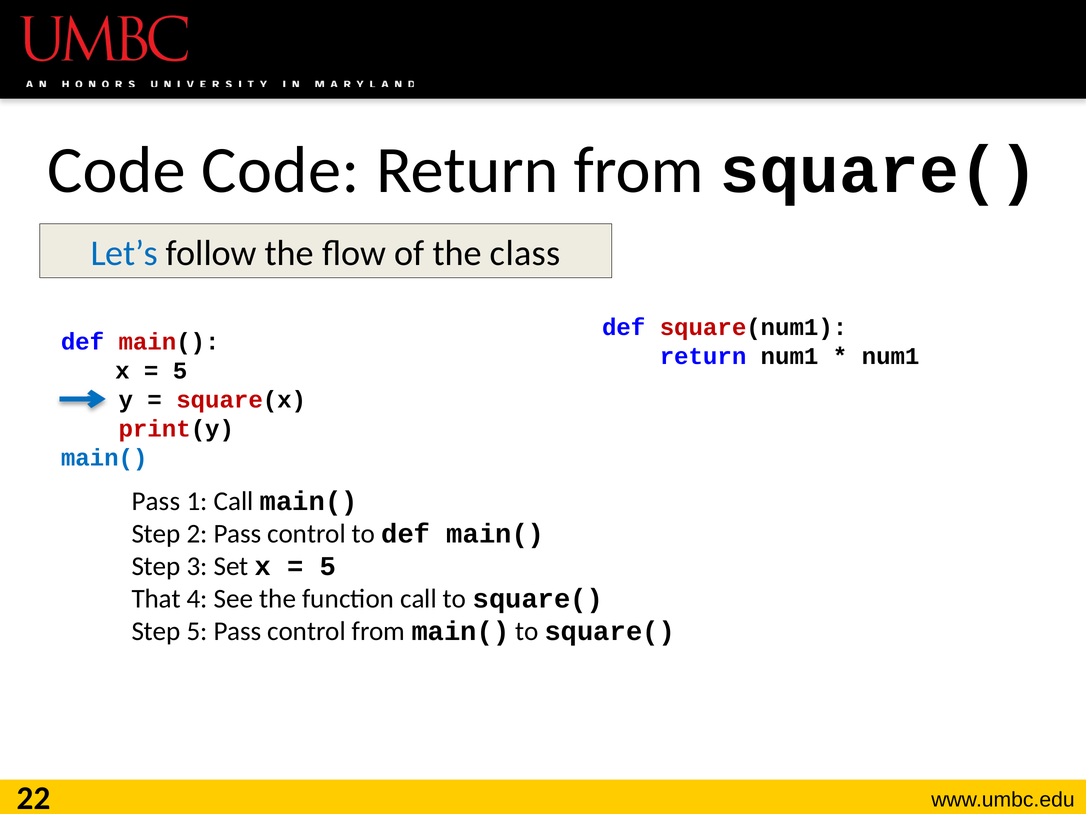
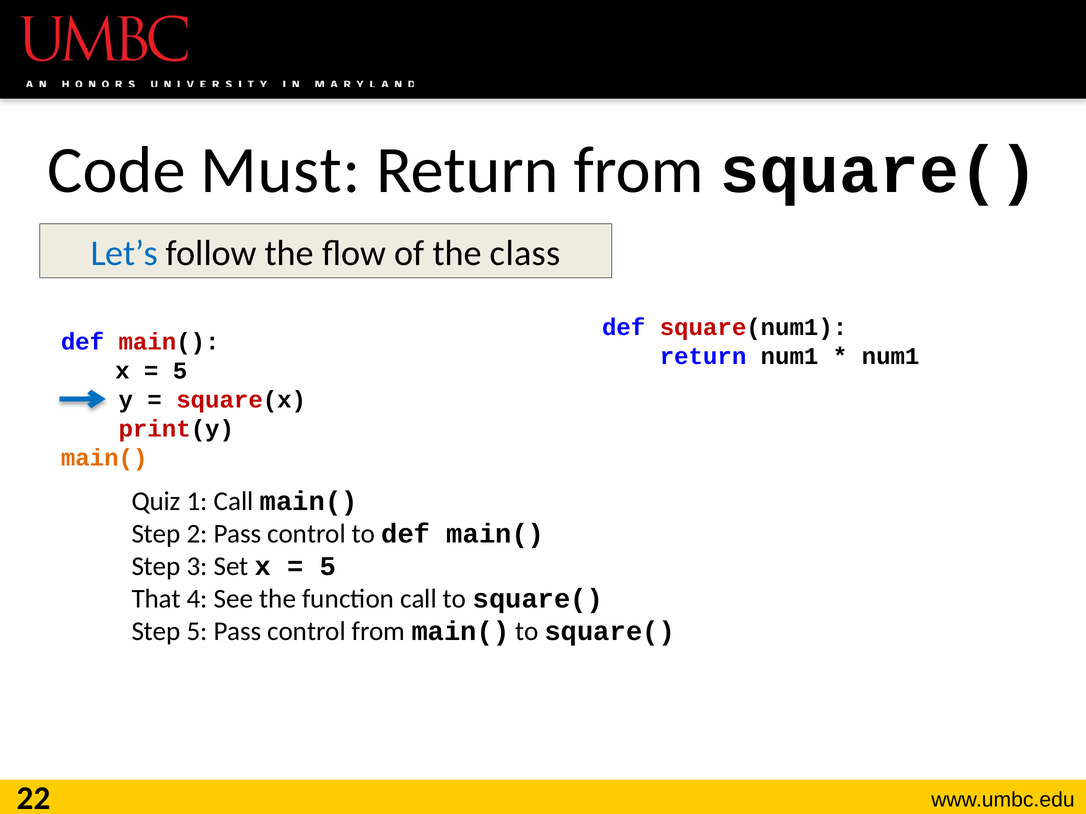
Code Code: Code -> Must (280, 171)
main( colour: blue -> orange (104, 458)
Pass: Pass -> Quiz (156, 501)
